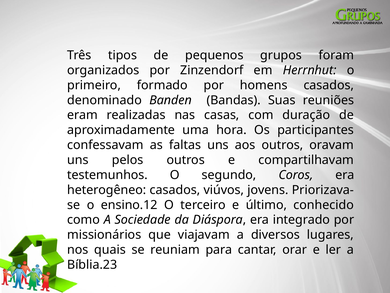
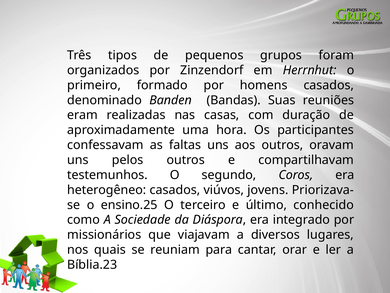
ensino.12: ensino.12 -> ensino.25 (129, 205)
